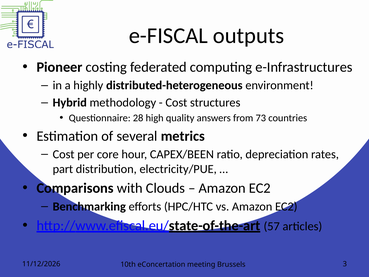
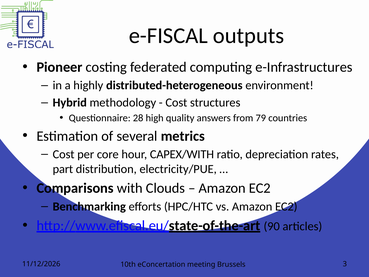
73: 73 -> 79 (261, 118)
CAPEX/BEEN: CAPEX/BEEN -> CAPEX/WITH (182, 154)
57: 57 -> 90 (272, 226)
